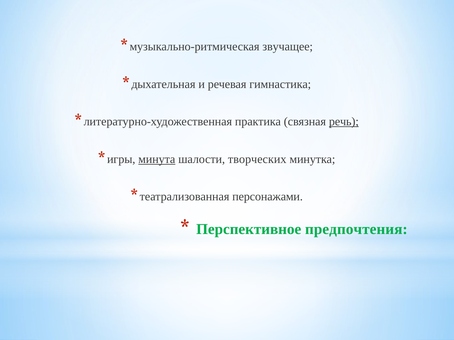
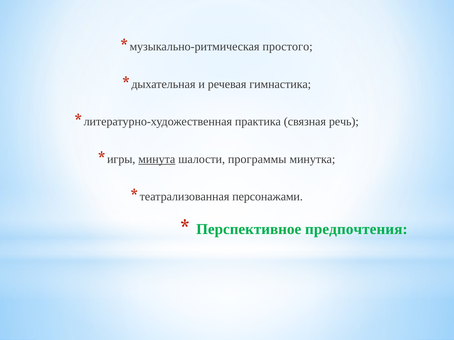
звучащее: звучащее -> простого (288, 47)
речь underline: present -> none (344, 122)
творческих: творческих -> программы (257, 159)
